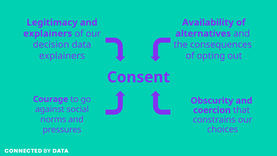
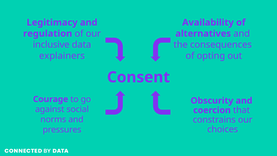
explainers: explainers -> regulation (48, 34)
decision: decision -> inclusive (51, 45)
